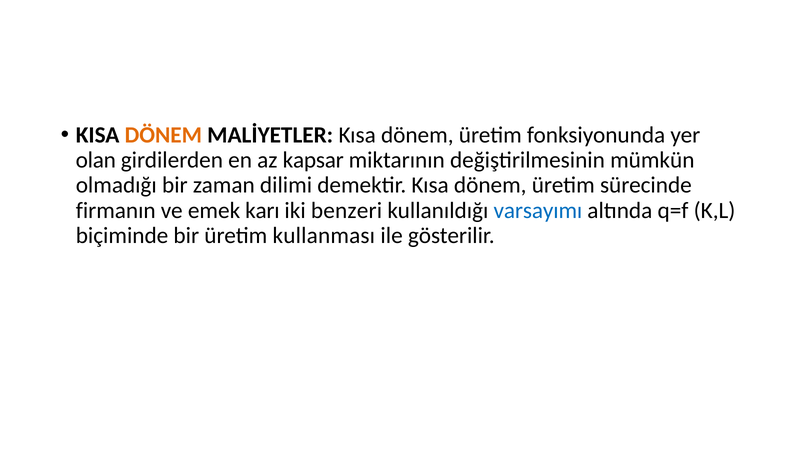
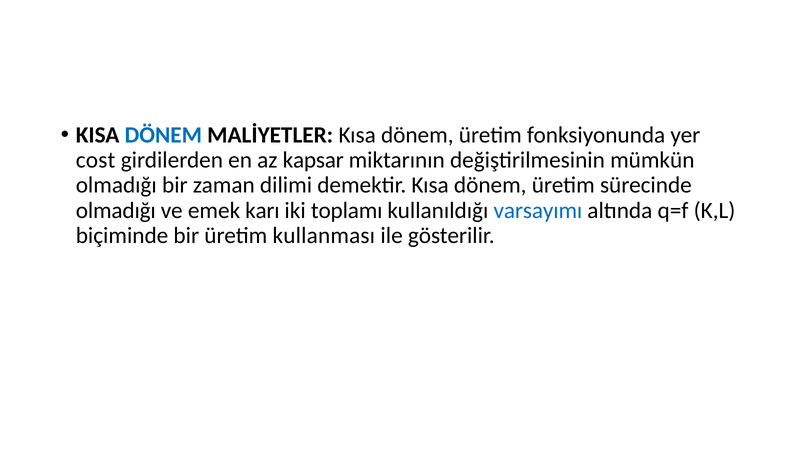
DÖNEM colour: orange -> blue (163, 135)
olan: olan -> cost (96, 160)
firmanın: firmanın -> olmadığı (116, 210)
benzeri: benzeri -> toplamı (347, 210)
